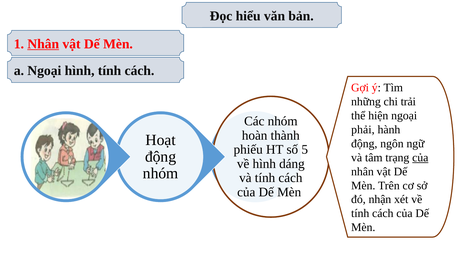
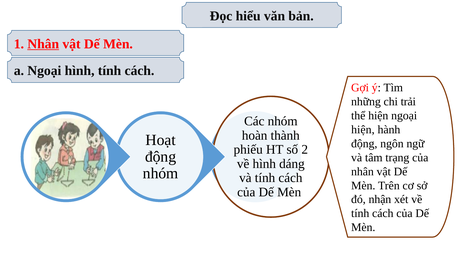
phải: phải -> hiện (363, 130)
5: 5 -> 2 (305, 150)
của underline: present -> none (420, 158)
